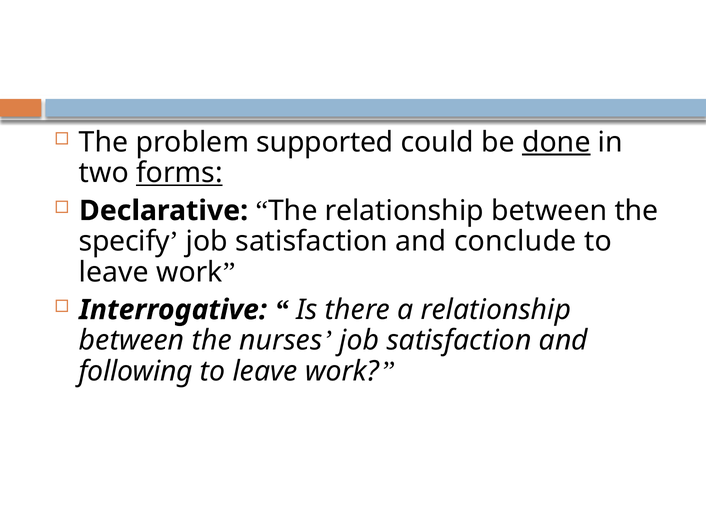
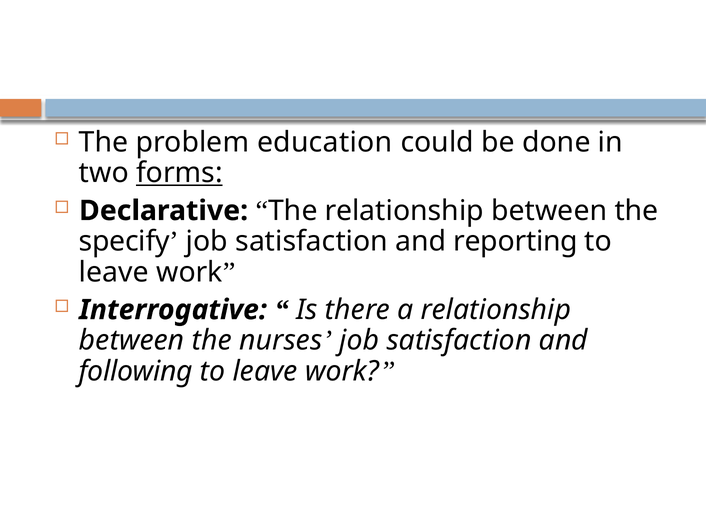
supported: supported -> education (325, 142)
done underline: present -> none (556, 142)
conclude: conclude -> reporting (516, 241)
